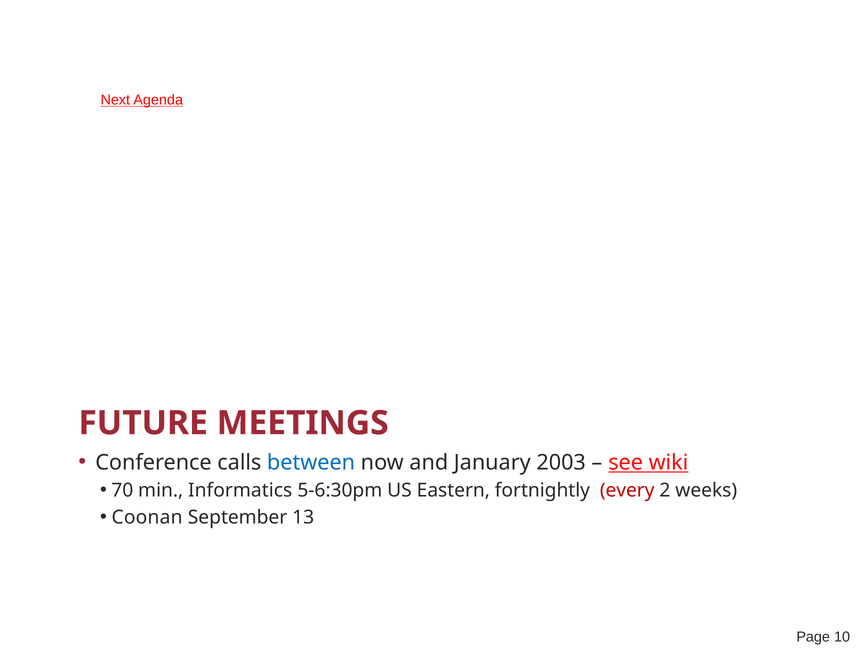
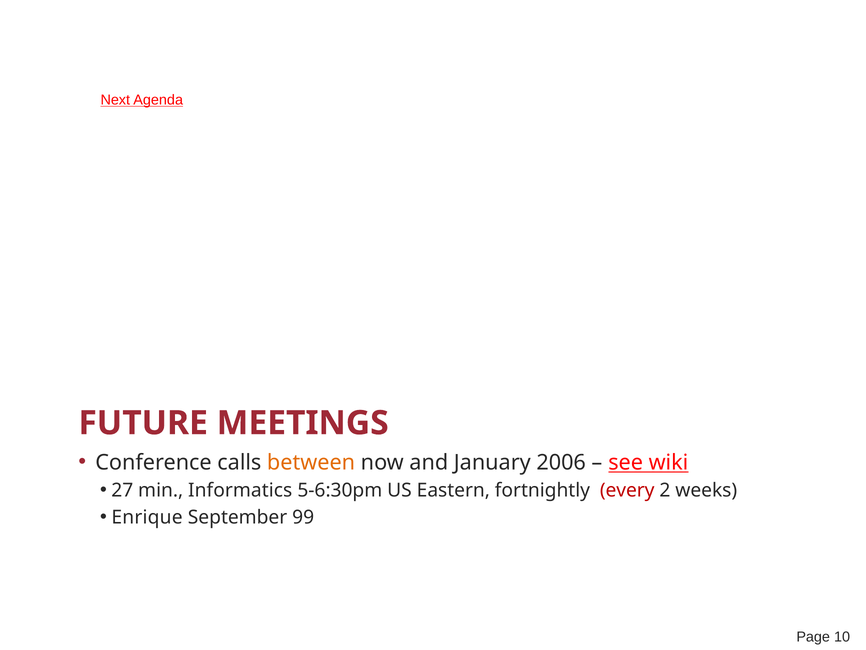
between colour: blue -> orange (311, 462)
2003: 2003 -> 2006 (561, 462)
70: 70 -> 27 (122, 490)
Coonan: Coonan -> Enrique (147, 517)
13: 13 -> 99 (303, 517)
